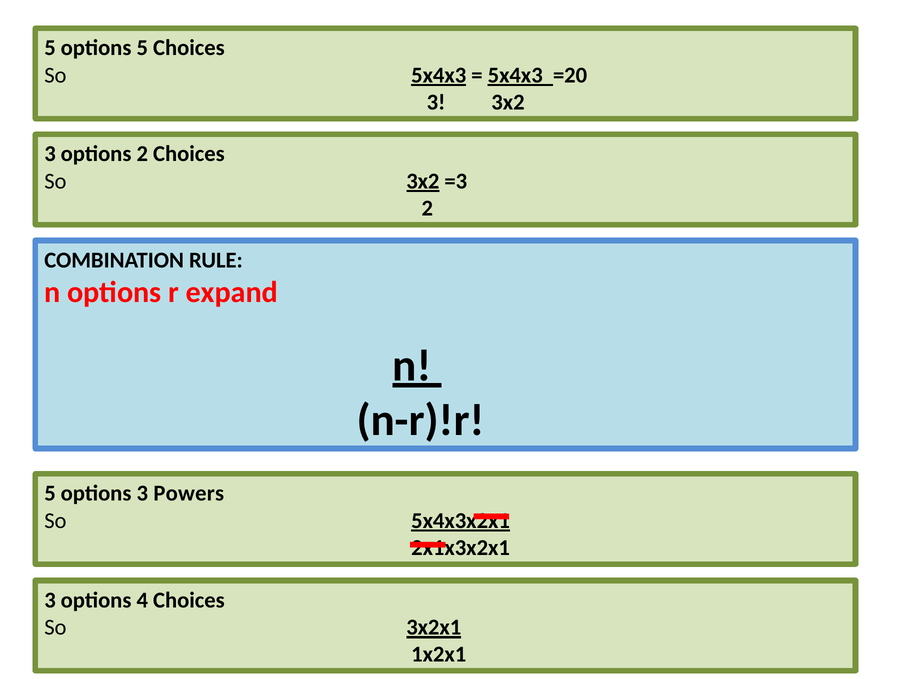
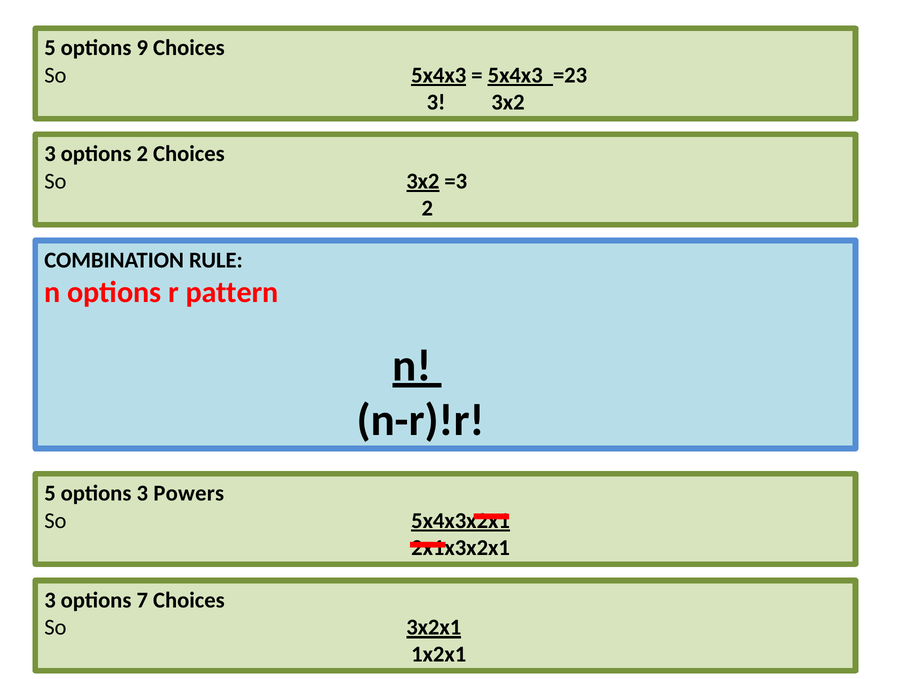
options 5: 5 -> 9 (142, 48)
=20: =20 -> =23 (570, 75)
expand: expand -> pattern (232, 292)
4: 4 -> 7 (142, 600)
